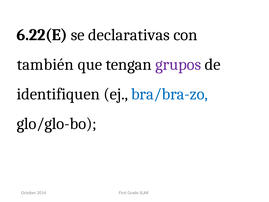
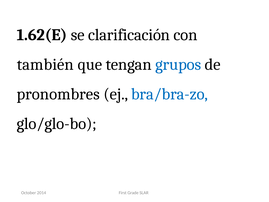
6.22(E: 6.22(E -> 1.62(E (42, 35)
declarativas: declarativas -> clarificación (129, 35)
grupos colour: purple -> blue (178, 64)
identifiquen: identifiquen -> pronombres (58, 94)
